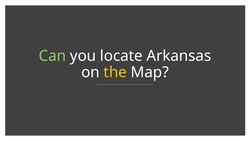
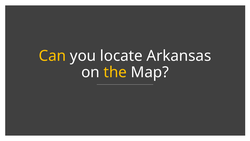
Can colour: light green -> yellow (52, 56)
